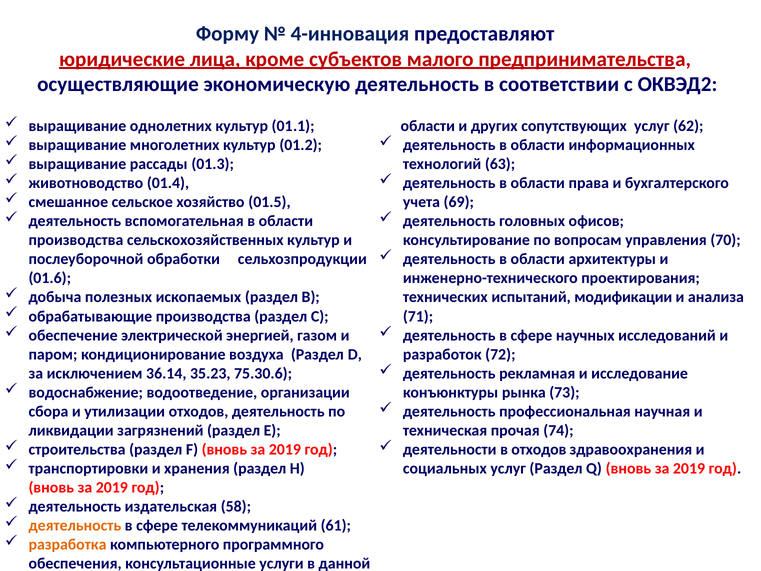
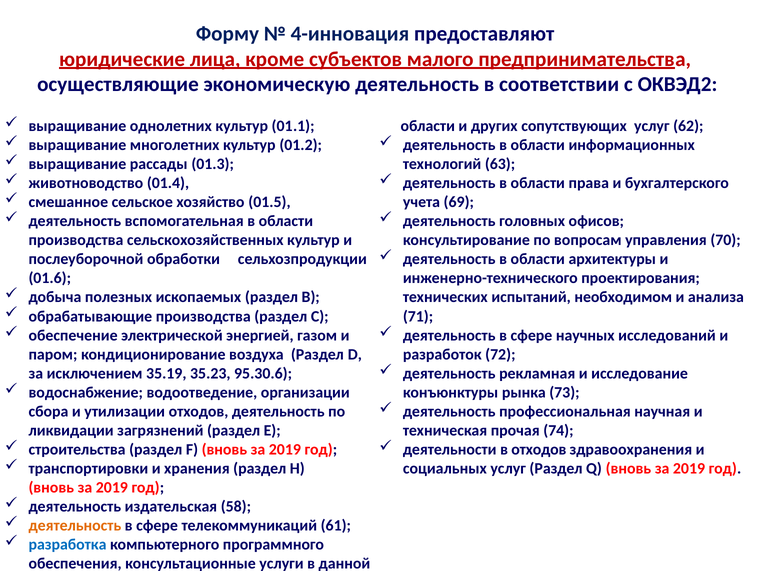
модификации: модификации -> необходимом (623, 297)
36.14: 36.14 -> 35.19 (166, 373)
75.30.6: 75.30.6 -> 95.30.6 (263, 373)
разработка colour: orange -> blue (68, 544)
